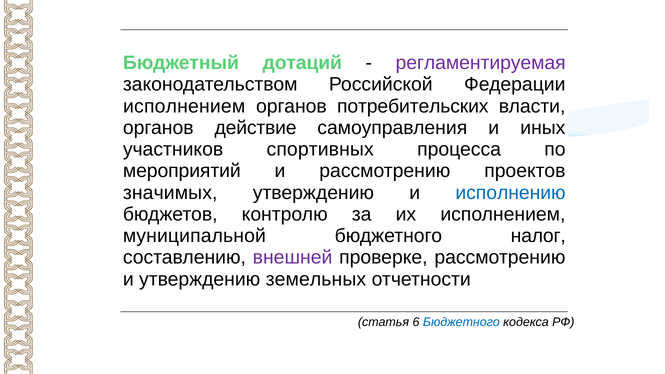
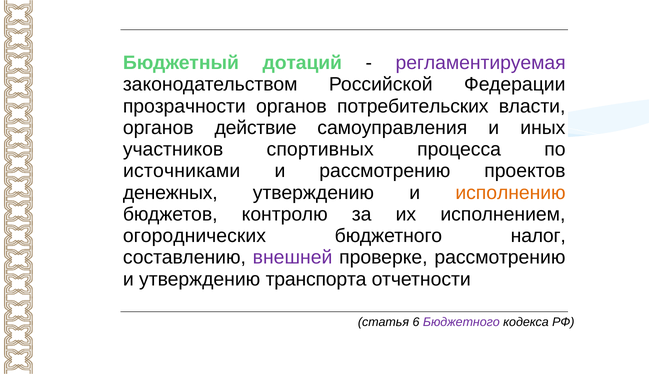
исполнением: исполнением -> прозрачности (184, 106)
мероприятий: мероприятий -> источниками (182, 171)
значимых: значимых -> денежных (170, 193)
исполнению colour: blue -> orange (511, 193)
муниципальной: муниципальной -> огороднических (194, 236)
земельных: земельных -> транспорта (316, 279)
Бюджетного colour: blue -> purple (461, 322)
